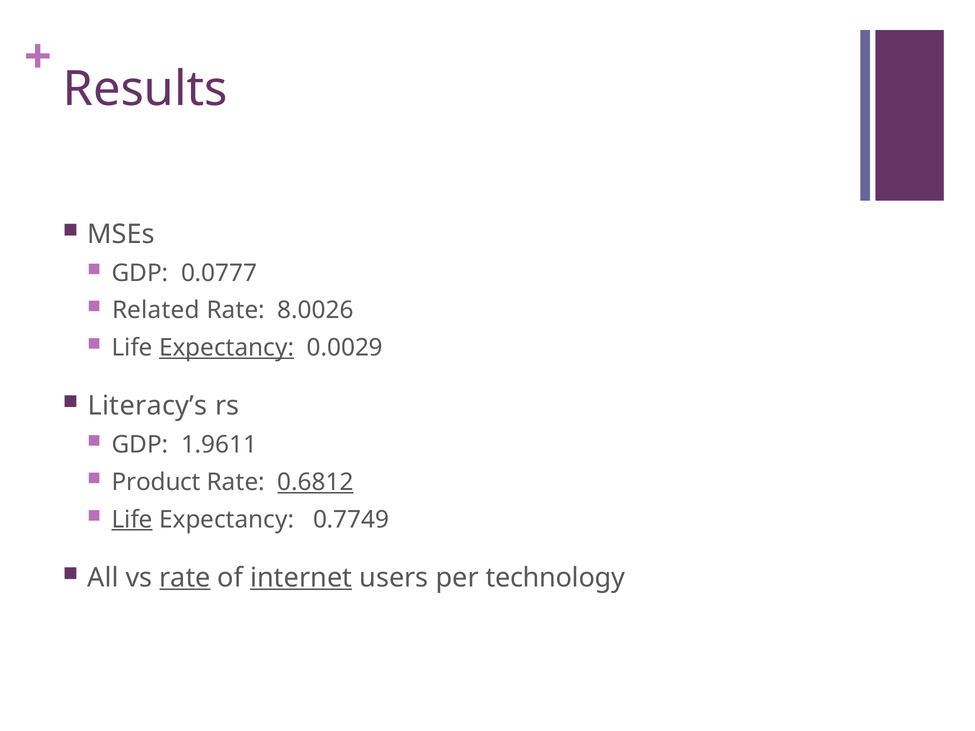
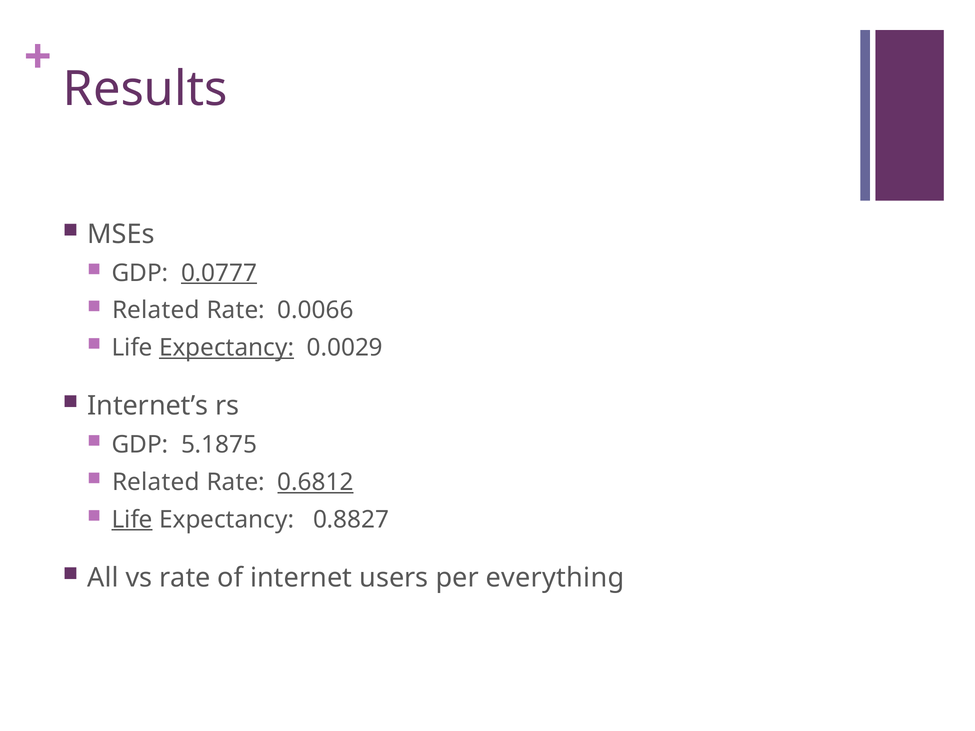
0.0777 underline: none -> present (219, 273)
8.0026: 8.0026 -> 0.0066 (316, 310)
Literacy’s: Literacy’s -> Internet’s (148, 406)
1.9611: 1.9611 -> 5.1875 (219, 445)
Product: Product -> Related (156, 482)
0.7749: 0.7749 -> 0.8827 (351, 520)
rate underline: present -> none (185, 578)
internet underline: present -> none (301, 578)
technology: technology -> everything (555, 578)
